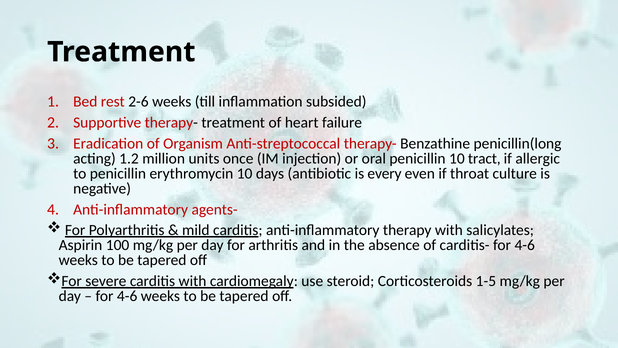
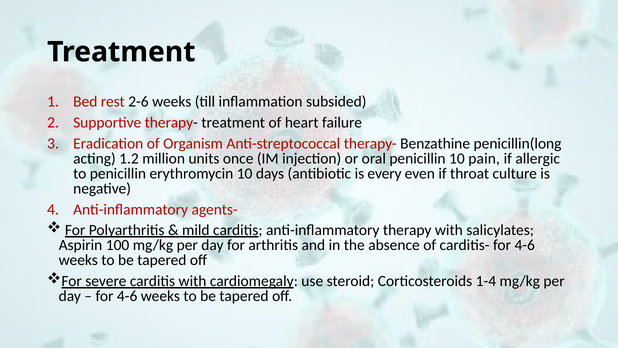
tract: tract -> pain (484, 158)
1-5: 1-5 -> 1-4 (486, 281)
